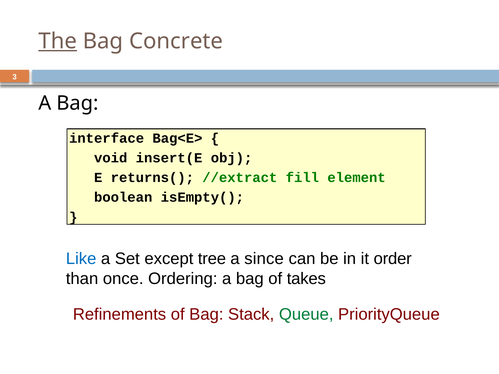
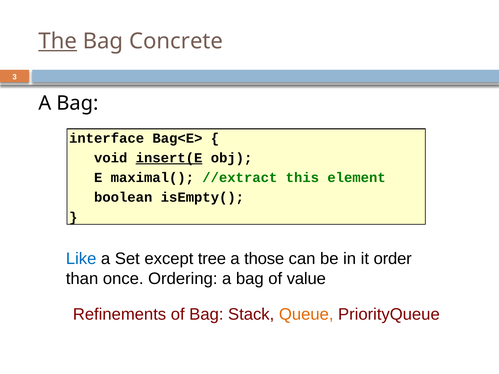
insert(E underline: none -> present (169, 158)
returns(: returns( -> maximal( (152, 178)
fill: fill -> this (302, 178)
since: since -> those (264, 259)
takes: takes -> value (306, 279)
Queue colour: green -> orange (306, 315)
